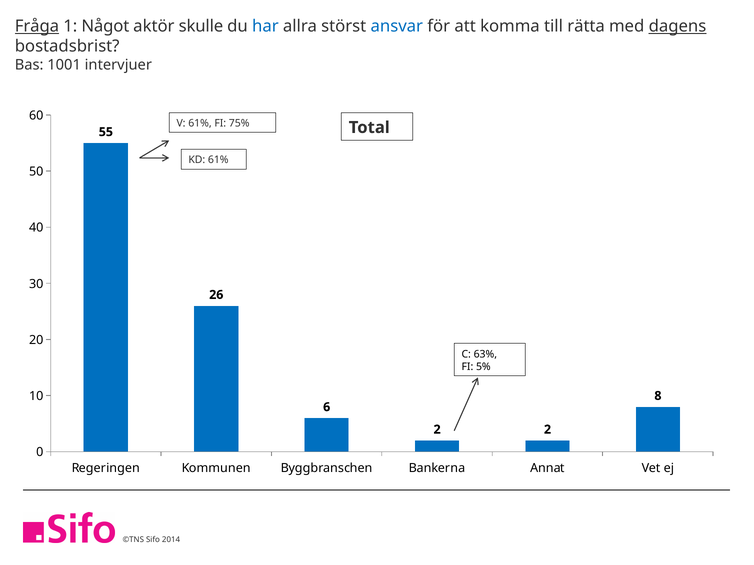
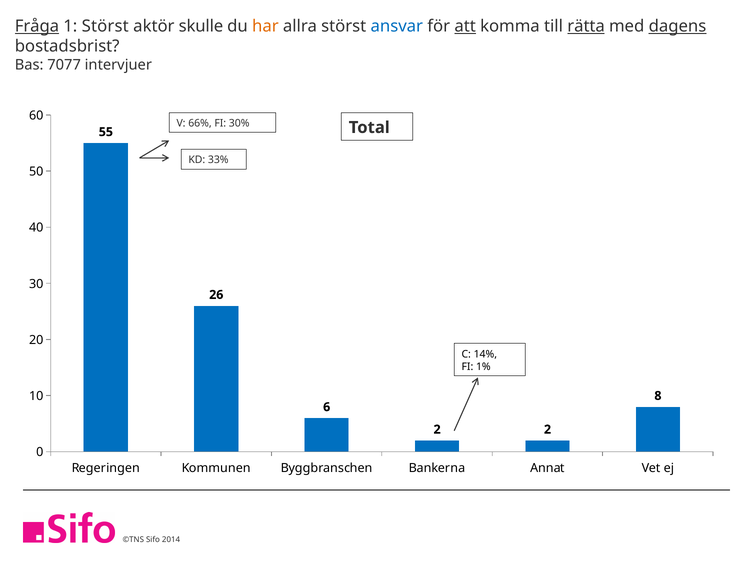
1 Något: Något -> Störst (105, 26)
har colour: blue -> orange (265, 26)
att underline: none -> present (465, 26)
rätta underline: none -> present (586, 26)
1001: 1001 -> 7077 (64, 65)
V 61%: 61% -> 66% (200, 123)
75%: 75% -> 30% (239, 123)
KD 61%: 61% -> 33% (218, 160)
63%: 63% -> 14% (485, 354)
5%: 5% -> 1% (483, 367)
